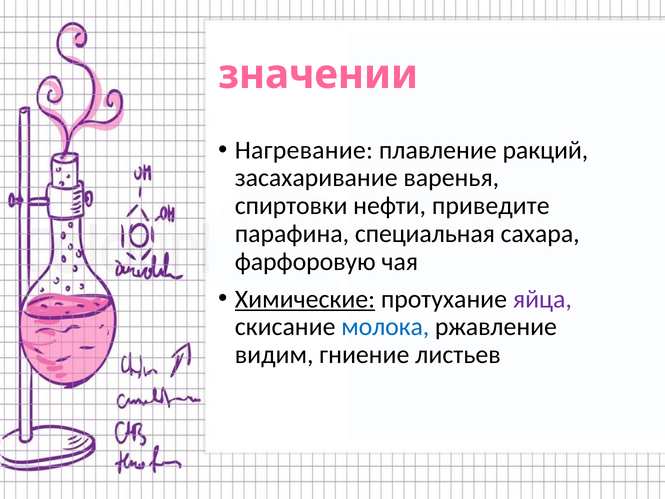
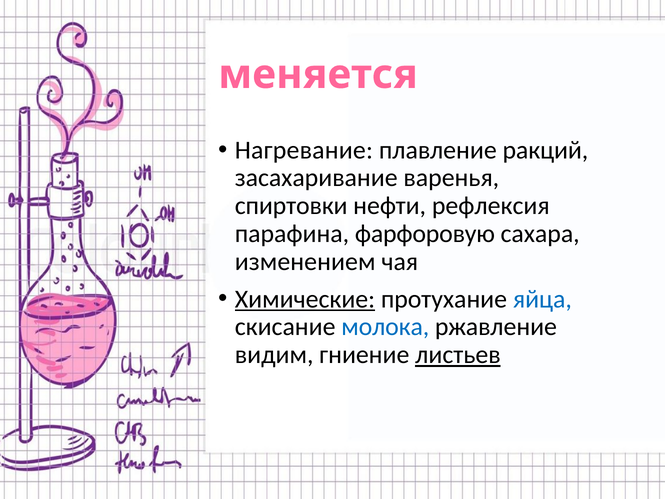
значении: значении -> меняется (318, 74)
приведите: приведите -> рефлексия (491, 206)
специальная: специальная -> фарфоровую (425, 234)
фарфоровую: фарфоровую -> изменением (305, 262)
яйца colour: purple -> blue (542, 299)
листьев underline: none -> present (458, 355)
